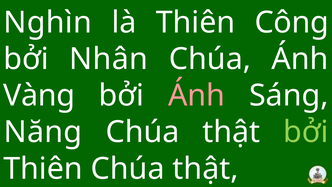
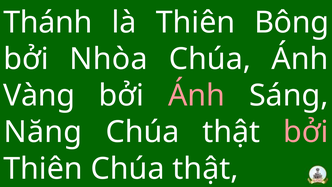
Nghìn: Nghìn -> Thánh (48, 22)
Công: Công -> Bông (292, 22)
Nhân: Nhân -> Nhòa (109, 59)
bởi colour: light green -> pink (306, 132)
